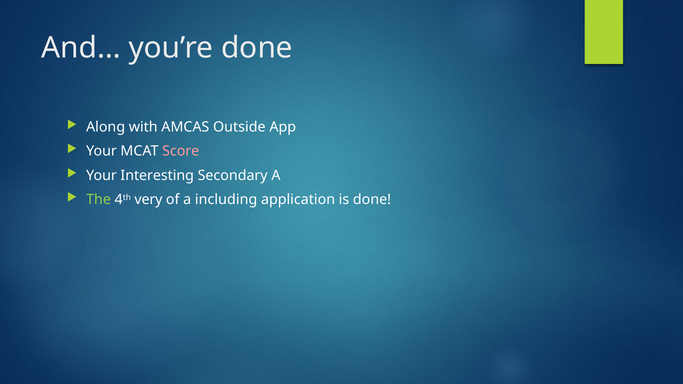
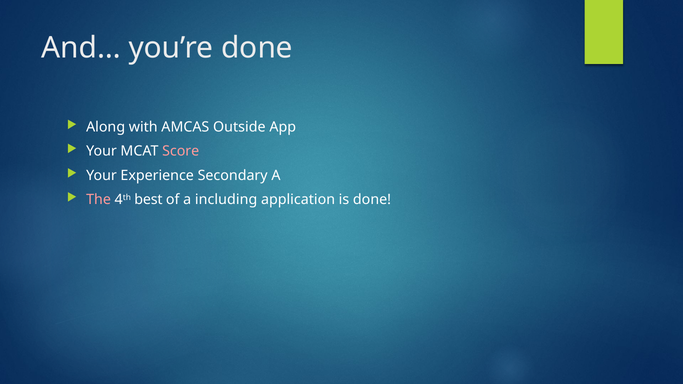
Interesting: Interesting -> Experience (157, 176)
The colour: light green -> pink (99, 200)
very: very -> best (148, 200)
